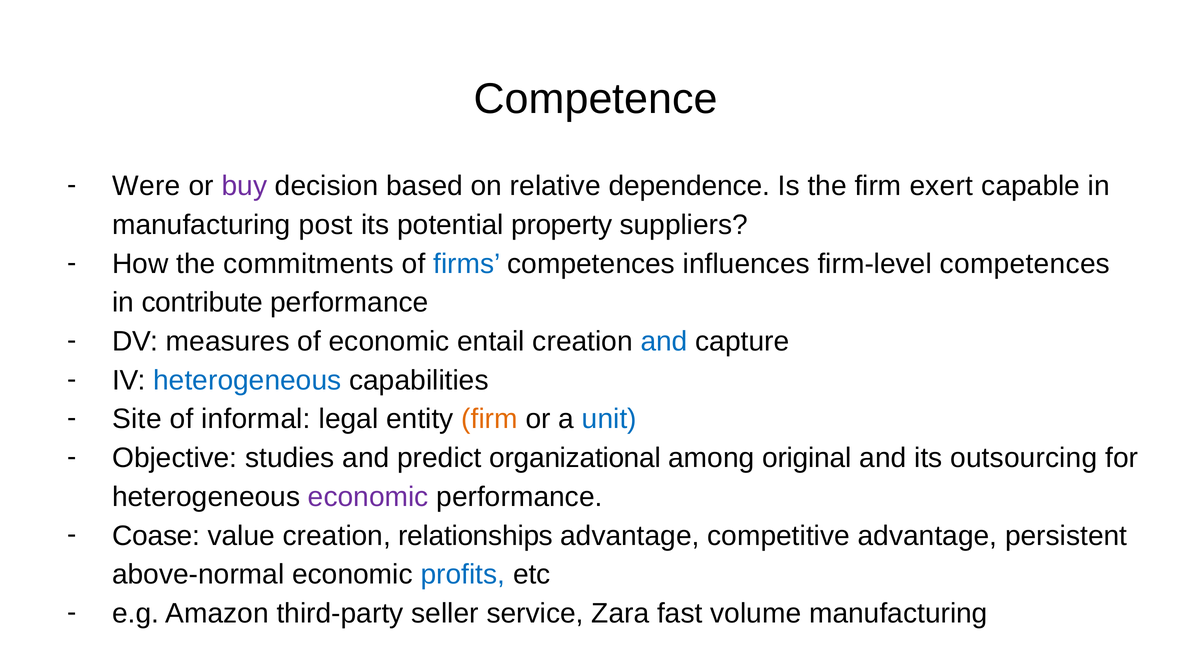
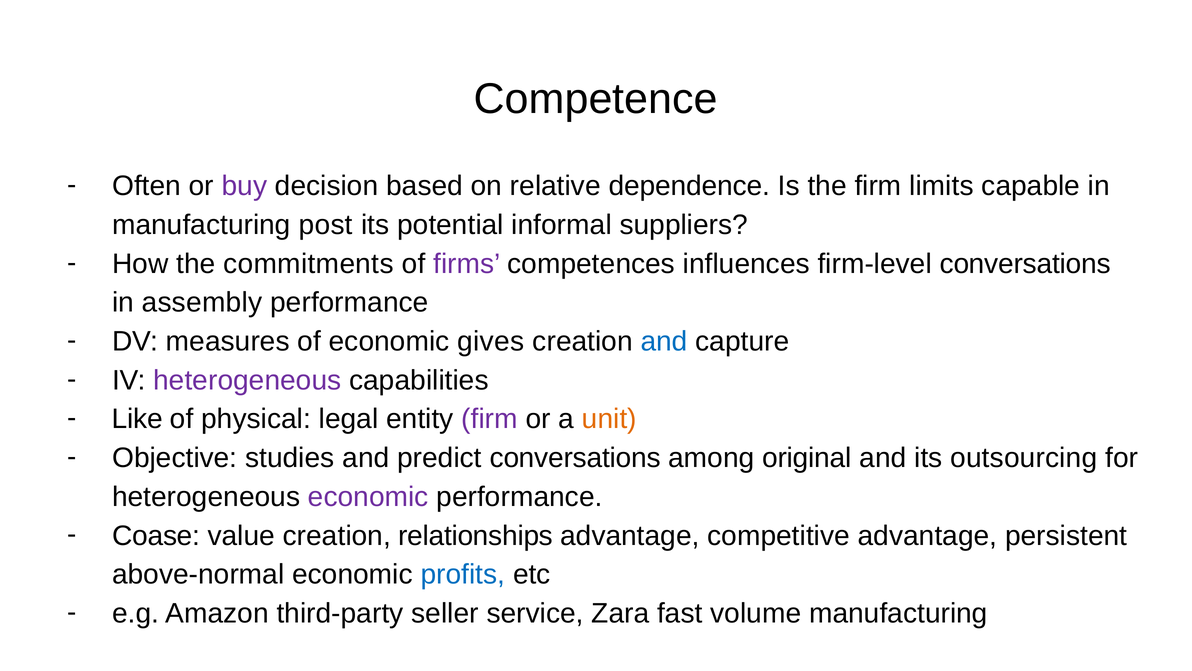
Were: Were -> Often (147, 186)
exert: exert -> limits (941, 186)
property: property -> informal (562, 225)
firms colour: blue -> purple (467, 264)
firm-level competences: competences -> conversations (1025, 264)
contribute: contribute -> assembly (202, 302)
entail: entail -> gives (491, 341)
heterogeneous colour: blue -> purple (247, 380)
Site: Site -> Like (137, 419)
informal: informal -> physical (256, 419)
firm colour: orange -> purple (490, 419)
unit colour: blue -> orange (609, 419)
predict organizational: organizational -> conversations (575, 458)
